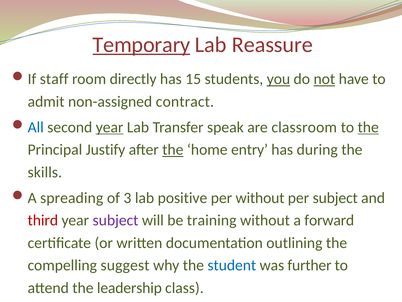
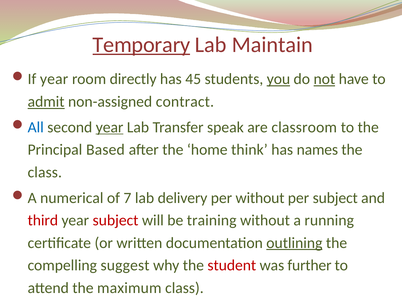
Reassure: Reassure -> Maintain (272, 45)
If staff: staff -> year (54, 79)
15: 15 -> 45 (193, 79)
admit underline: none -> present (46, 101)
the underline: present -> none (368, 127)
Justify: Justify -> Based (105, 150)
the underline: present -> none (173, 150)
entry: entry -> think (249, 150)
during: during -> names (317, 150)
skills: skills -> class (45, 172)
spreading: spreading -> numerical (72, 198)
3: 3 -> 7 (127, 198)
positive: positive -> delivery (183, 198)
subject colour: purple -> red (116, 220)
forward: forward -> running (329, 220)
outlining underline: none -> present (294, 242)
student colour: blue -> red (232, 265)
leadership: leadership -> maximum (129, 287)
